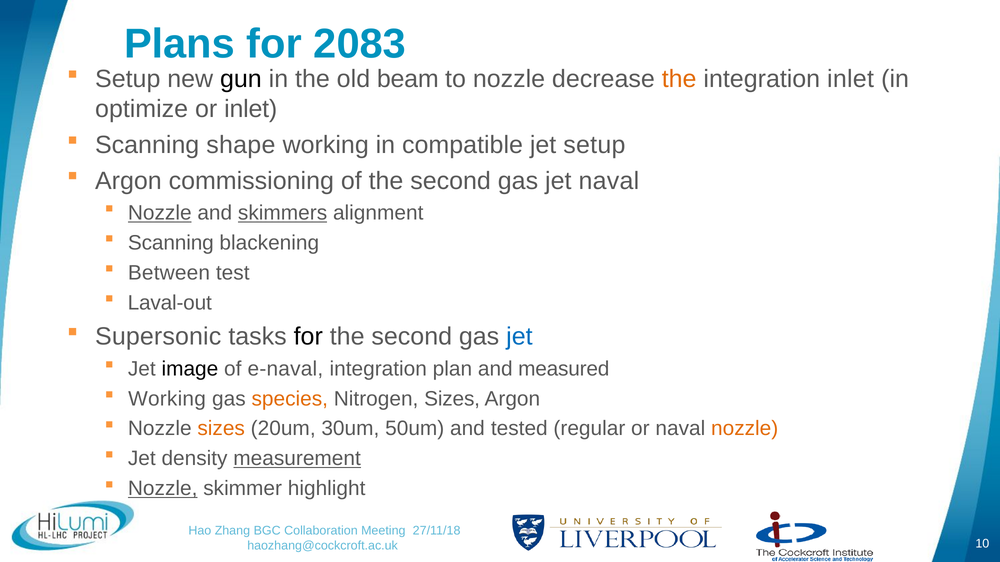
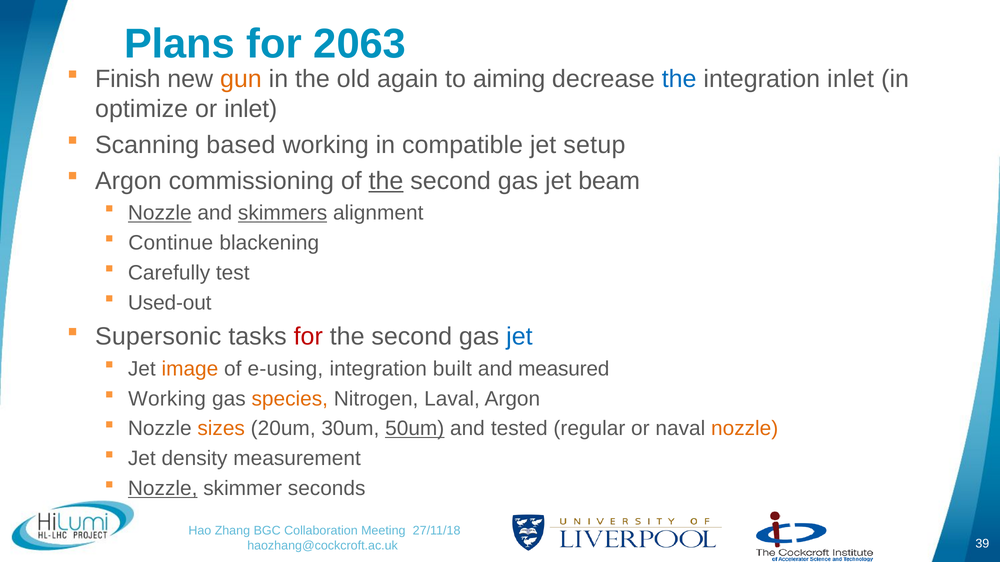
2083: 2083 -> 2063 (360, 44)
Setup: Setup -> Finish (128, 79)
gun colour: black -> orange (241, 79)
beam: beam -> again (408, 79)
to nozzle: nozzle -> aiming (509, 79)
the colour: orange -> blue (679, 79)
shape: shape -> based (241, 145)
the underline: none -> present (386, 181)
jet naval: naval -> beam (609, 181)
Scanning: Scanning -> Continue (171, 243)
Between: Between -> Carefully (169, 273)
Laval-out: Laval-out -> Used-out (170, 303)
for colour: black -> red (308, 337)
image colour: black -> orange (190, 369)
e-naval: e-naval -> e-using (285, 369)
plan: plan -> built (452, 369)
Nitrogen Sizes: Sizes -> Laval (452, 399)
50um underline: none -> present (415, 429)
measurement underline: present -> none (297, 459)
highlight: highlight -> seconds (327, 489)
10: 10 -> 39 (982, 544)
